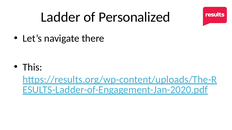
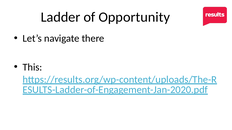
Personalized: Personalized -> Opportunity (134, 17)
